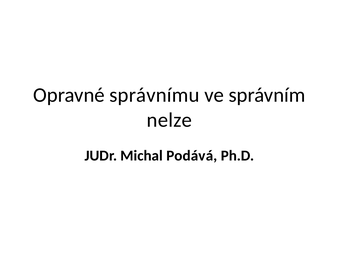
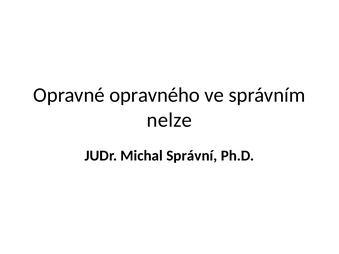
správnímu: správnímu -> opravného (155, 95)
Podává: Podává -> Správní (192, 156)
